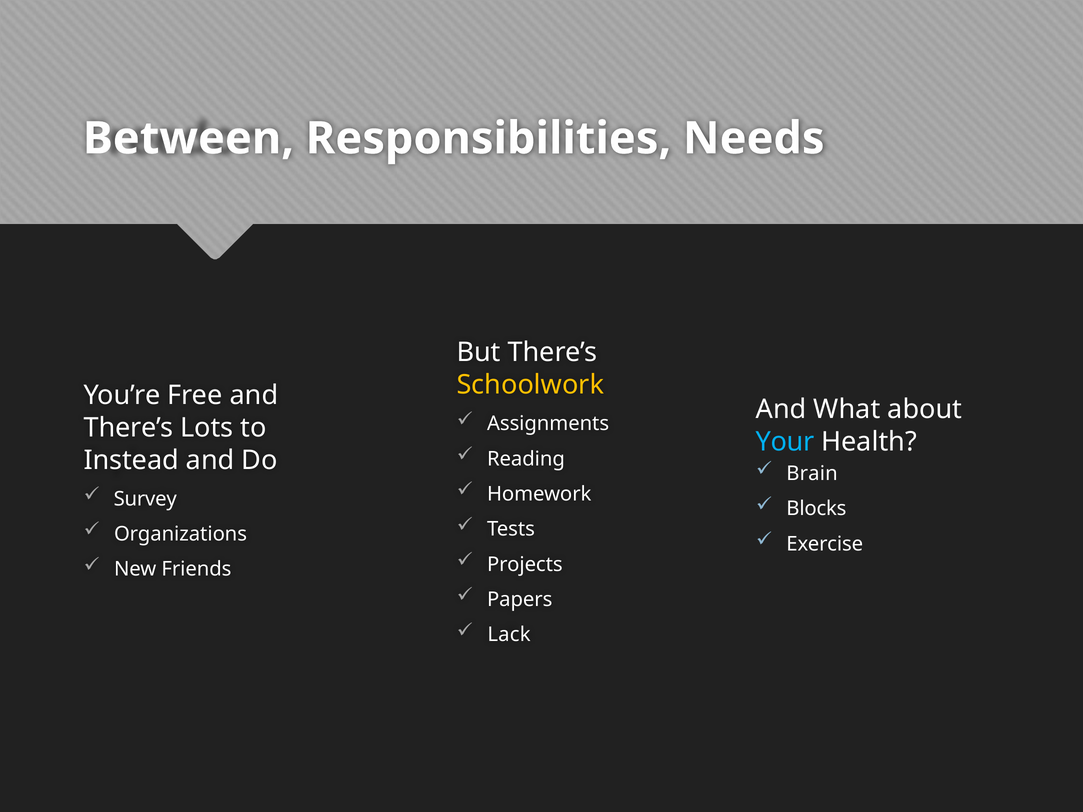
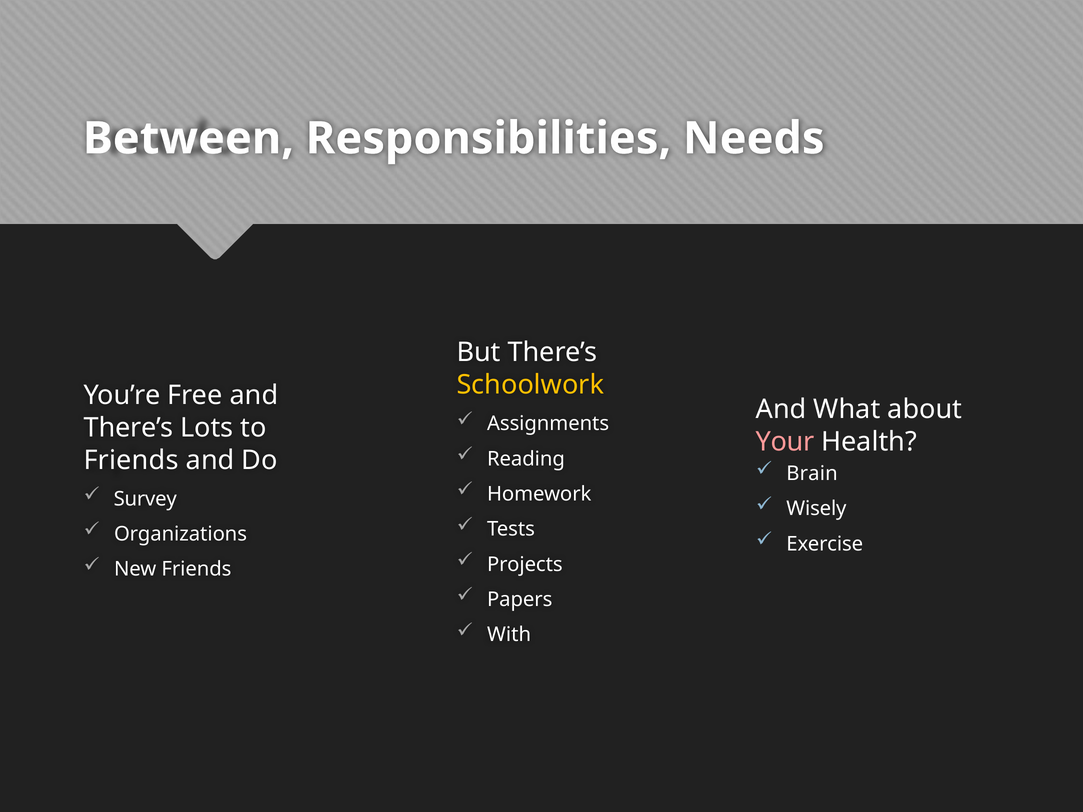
Your colour: light blue -> pink (785, 442)
Instead: Instead -> Friends (131, 460)
Blocks: Blocks -> Wisely (816, 509)
Lack: Lack -> With (509, 635)
